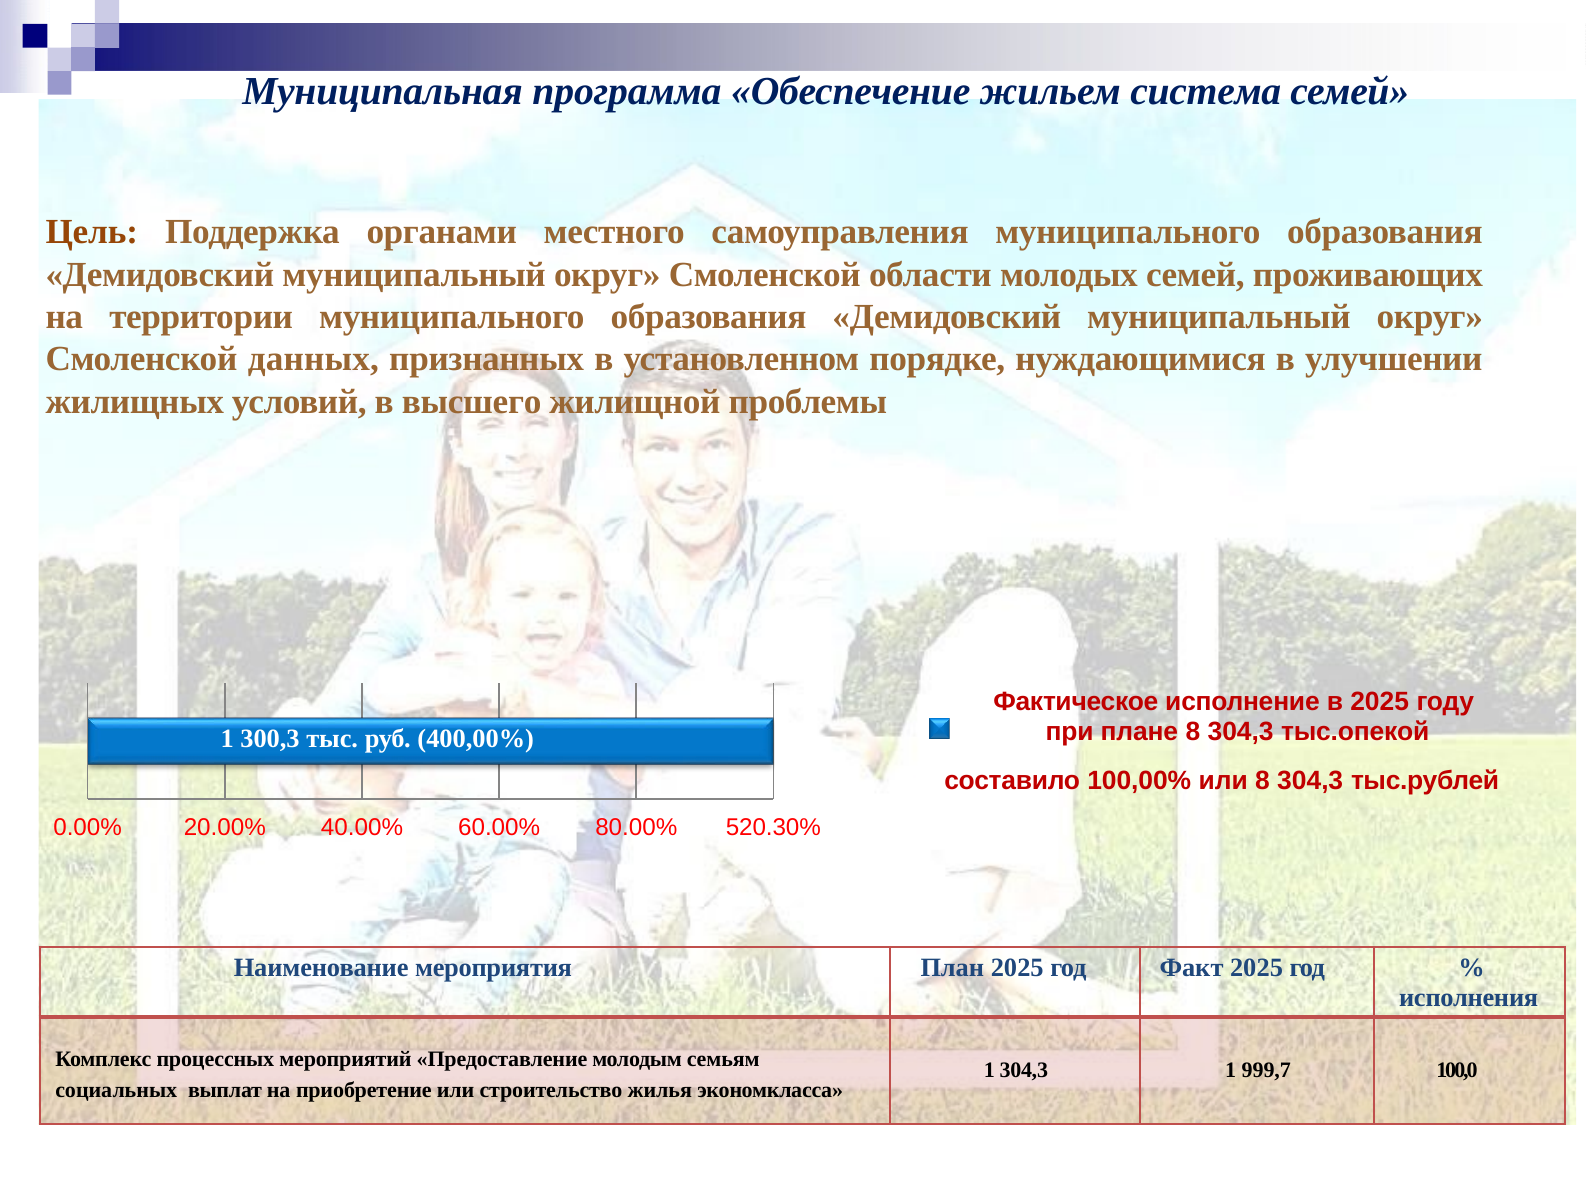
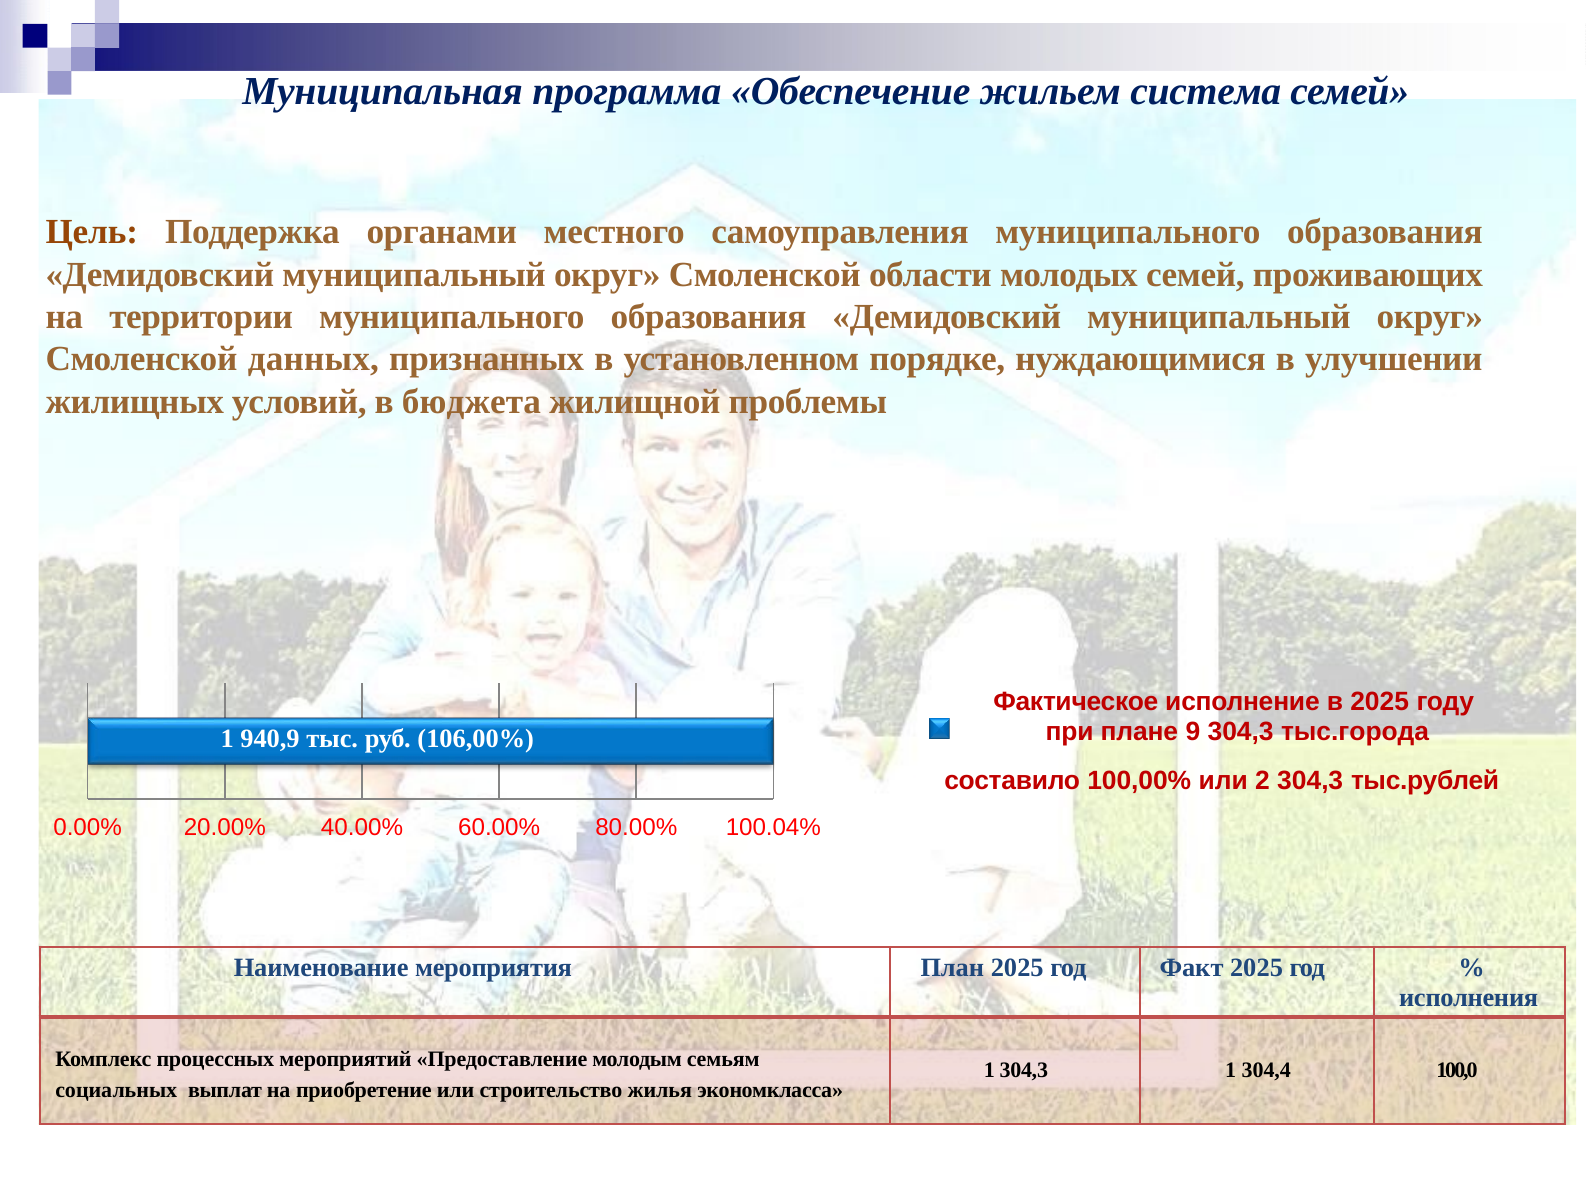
высшего: высшего -> бюджета (471, 401)
плане 8: 8 -> 9 (1193, 731)
тыс.опекой: тыс.опекой -> тыс.города (1355, 731)
300,3: 300,3 -> 940,9 (270, 739)
400,00%: 400,00% -> 106,00% (476, 739)
или 8: 8 -> 2 (1262, 781)
520.30%: 520.30% -> 100.04% (773, 827)
999,7: 999,7 -> 304,4 (1266, 1070)
